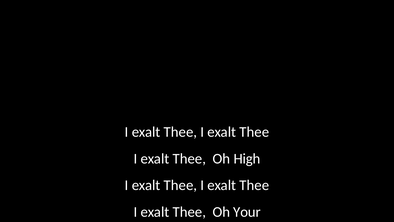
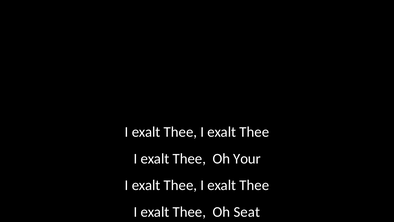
High: High -> Your (247, 158)
Your: Your -> Seat (247, 212)
